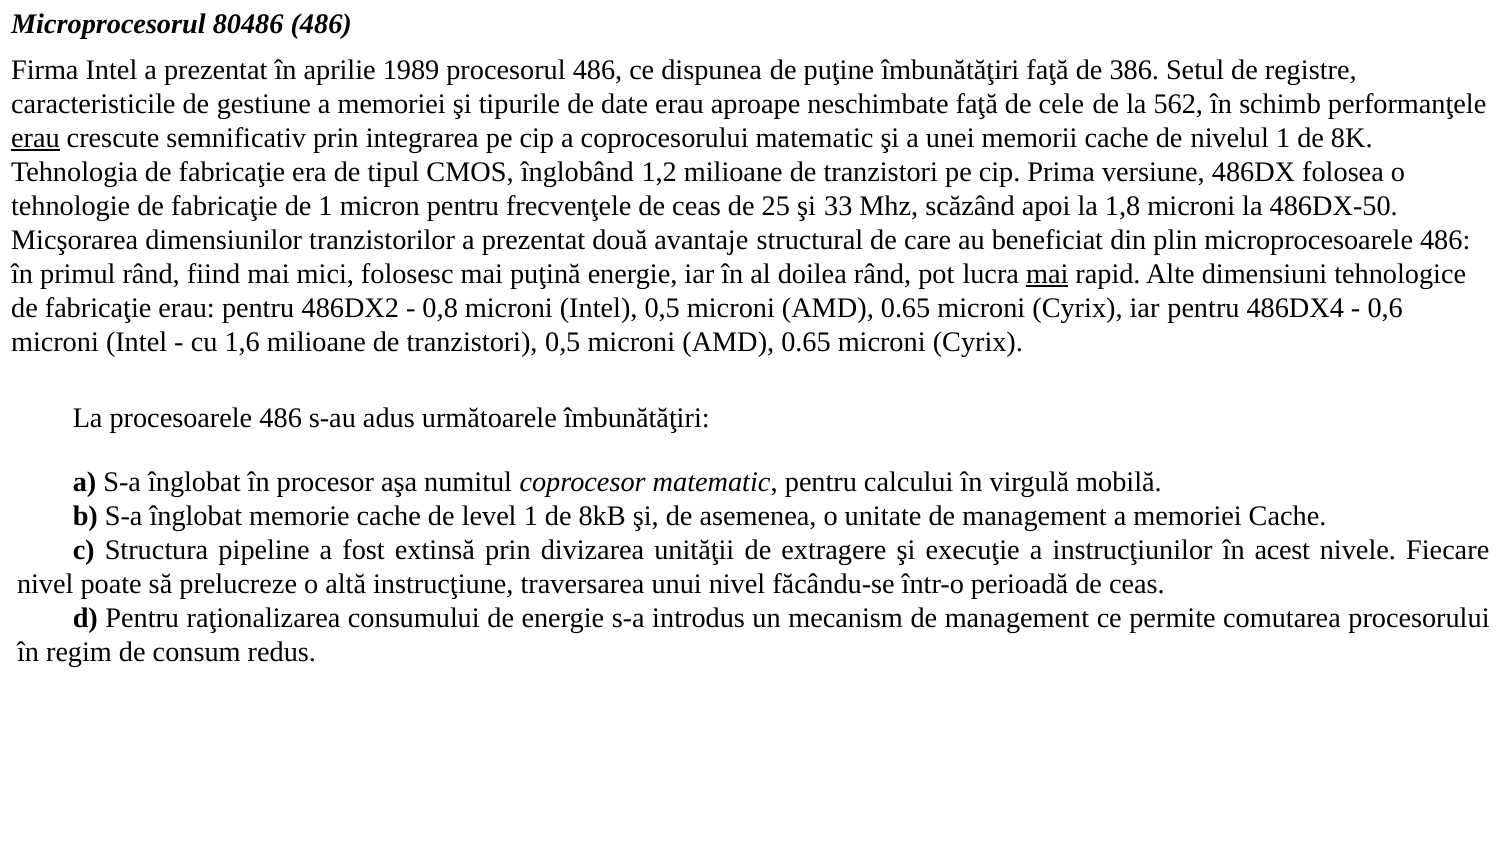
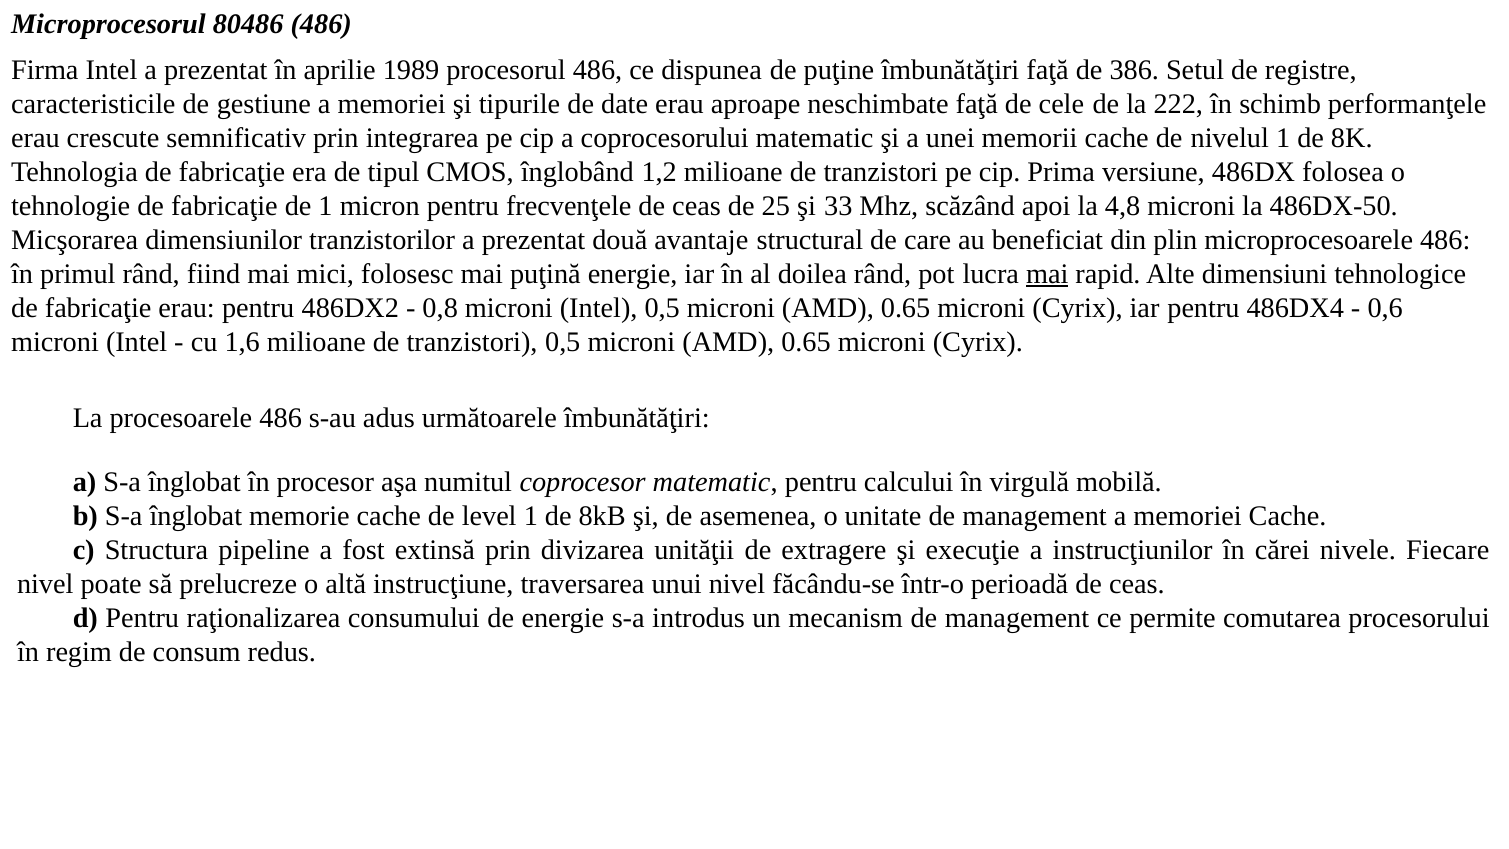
562: 562 -> 222 (1178, 104)
erau underline: present -> none (35, 138)
1,8: 1,8 -> 4,8 (1123, 206)
acest: acest -> cărei (1282, 550)
